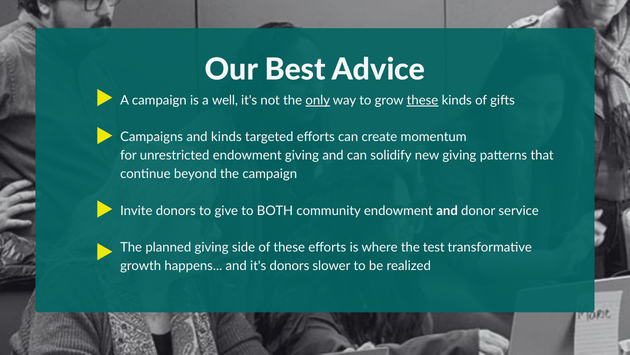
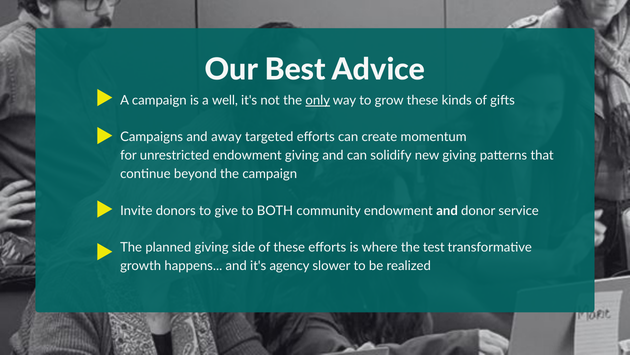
these underline: present -> none (423, 100)
and kinds: kinds -> away (226, 137)
it's donors: donors -> agency (290, 266)
